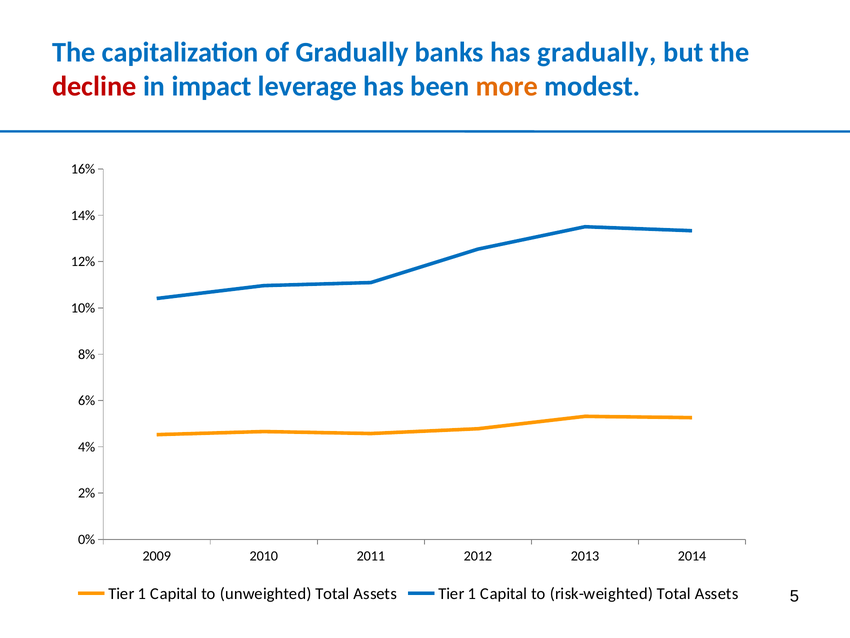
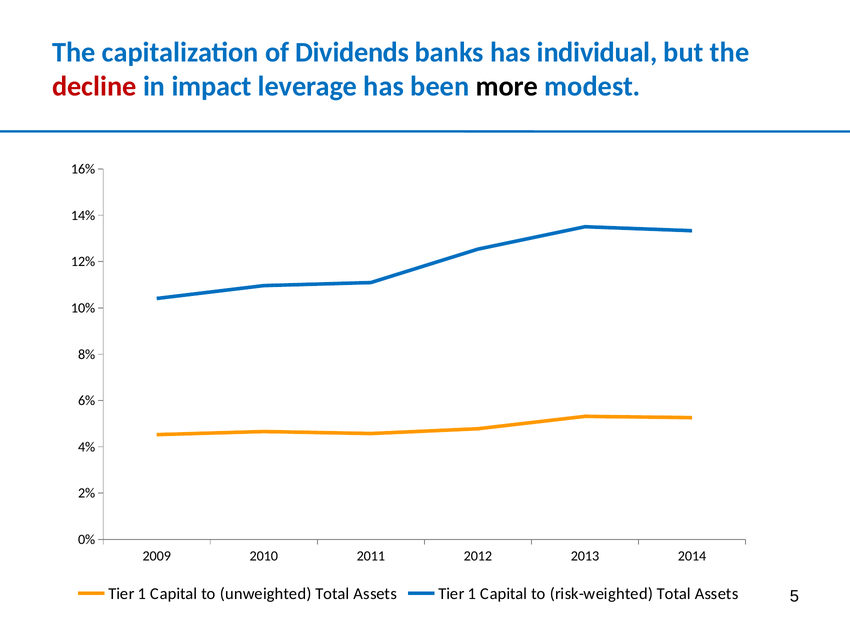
of Gradually: Gradually -> Dividends (352, 52)
has gradually: gradually -> individual (597, 52)
more colour: orange -> black (507, 86)
